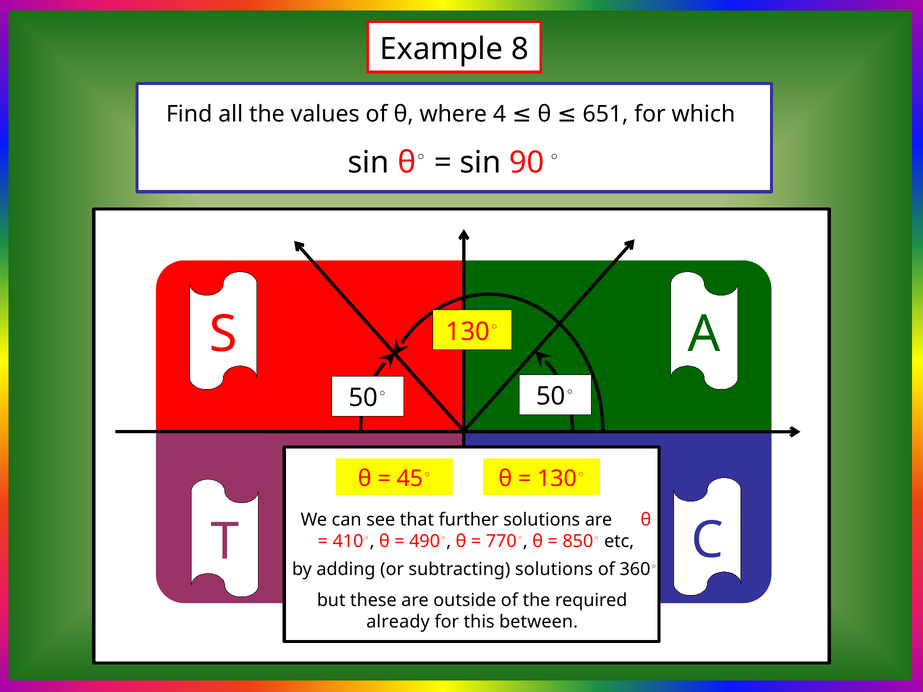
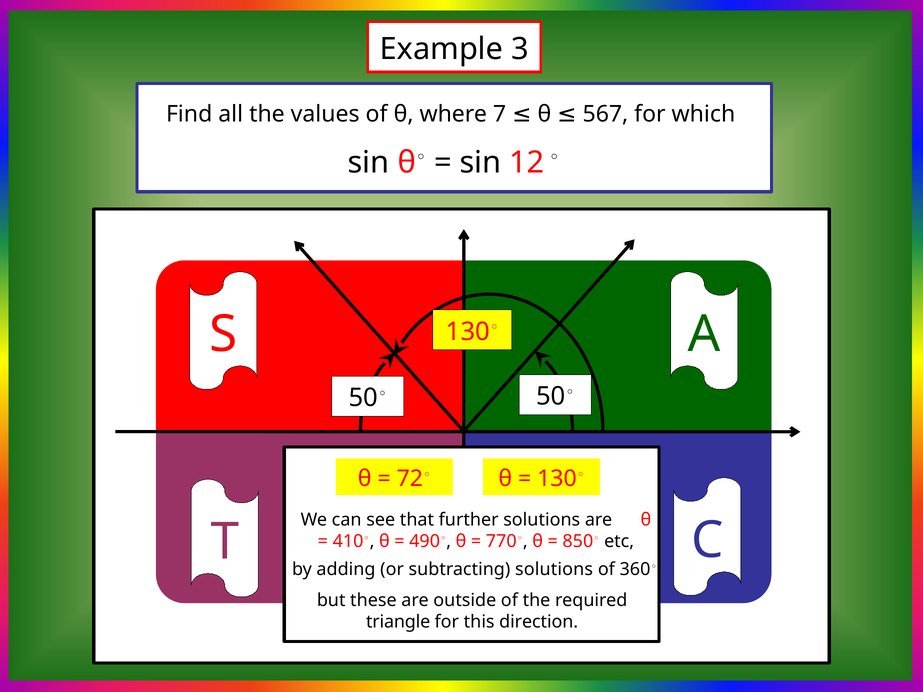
8: 8 -> 3 (520, 49)
4: 4 -> 7 (500, 114)
651: 651 -> 567 (605, 114)
90: 90 -> 12 (527, 163)
45: 45 -> 72 (410, 479)
already: already -> triangle (398, 622)
between: between -> direction (539, 622)
